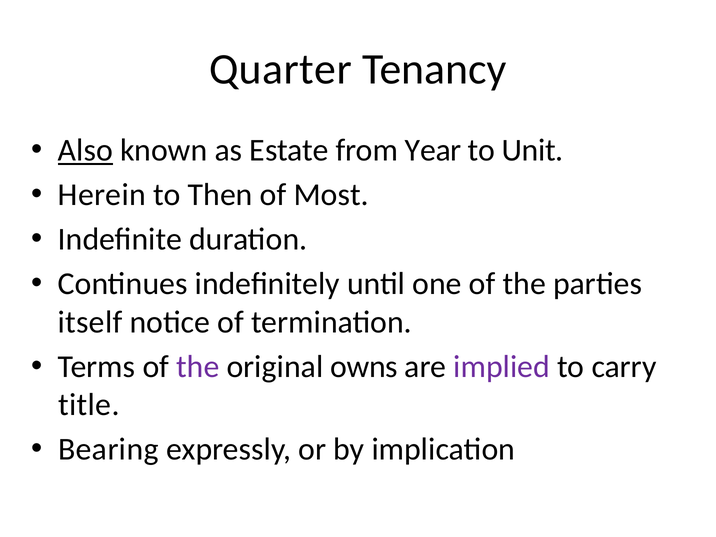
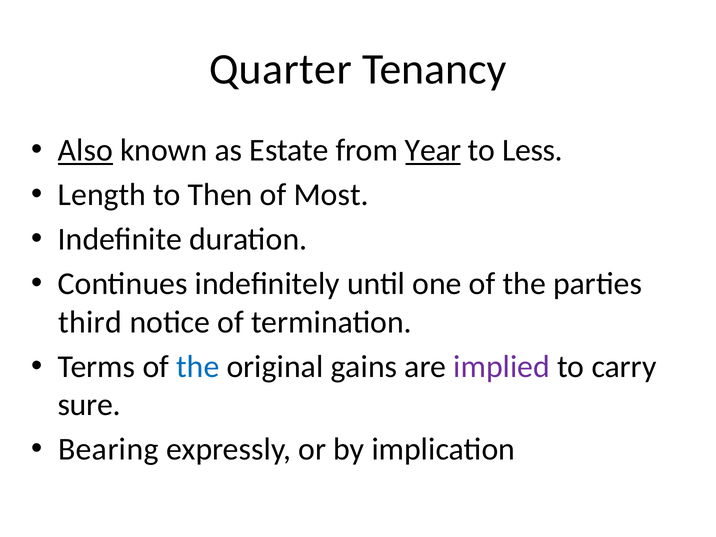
Year underline: none -> present (433, 150)
Unit: Unit -> Less (533, 150)
Herein: Herein -> Length (102, 195)
itself: itself -> third (90, 322)
the colour: purple -> blue (198, 367)
owns: owns -> gains (364, 367)
title: title -> sure (89, 405)
